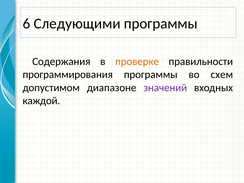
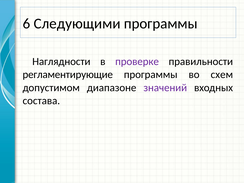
Содержания: Содержания -> Наглядности (61, 62)
проверке colour: orange -> purple (137, 62)
программирования: программирования -> регламентирующие (68, 75)
каждой: каждой -> состава (41, 101)
